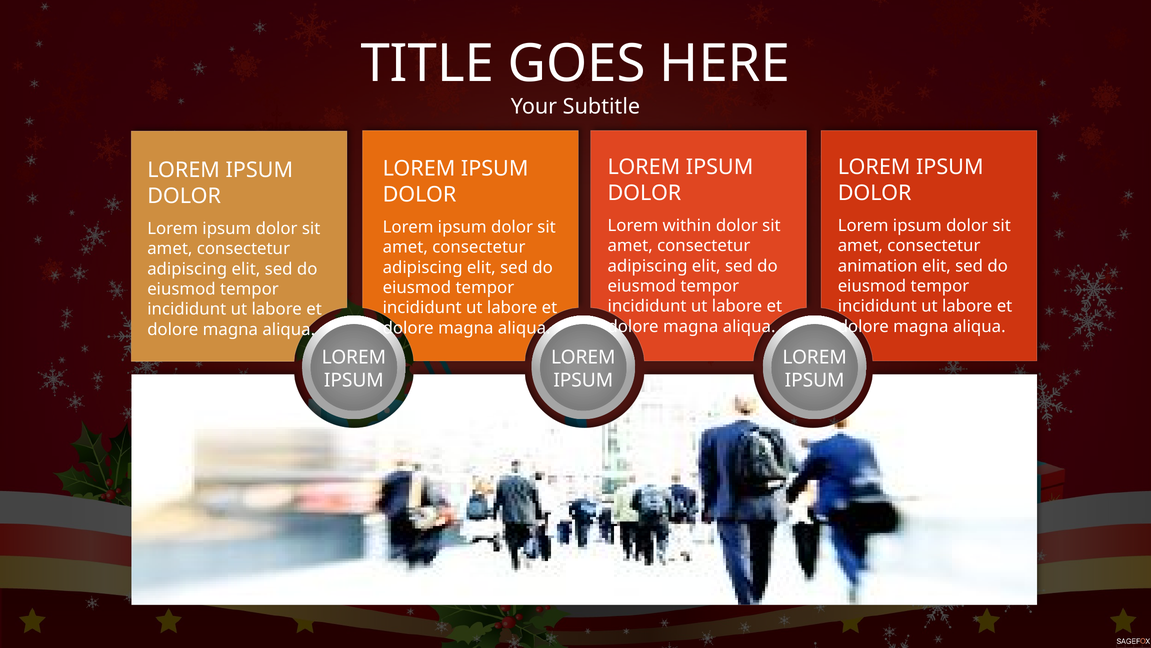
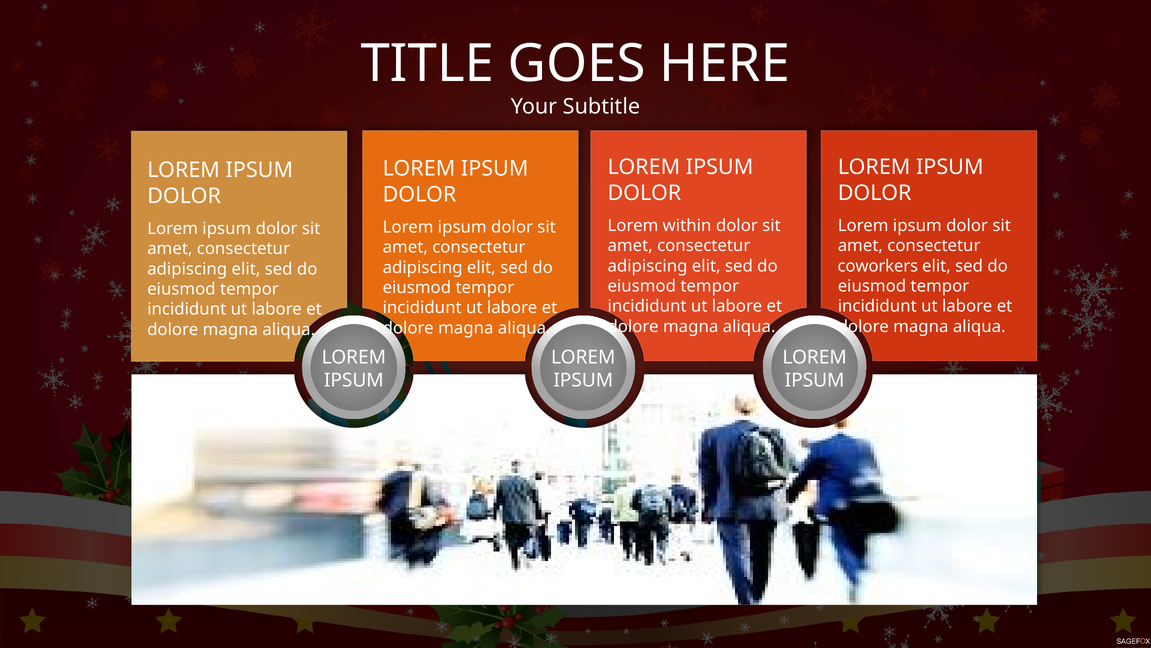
animation: animation -> coworkers (878, 266)
